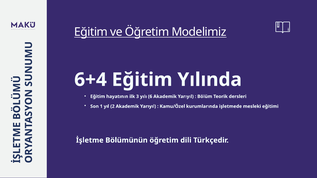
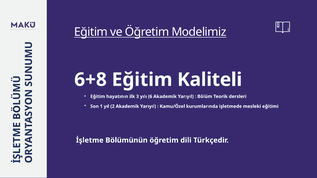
6+4: 6+4 -> 6+8 (91, 80)
Yılında: Yılında -> Kaliteli (210, 80)
